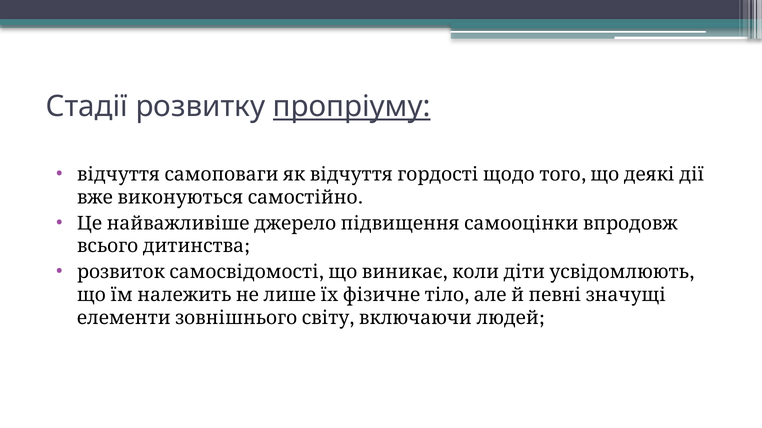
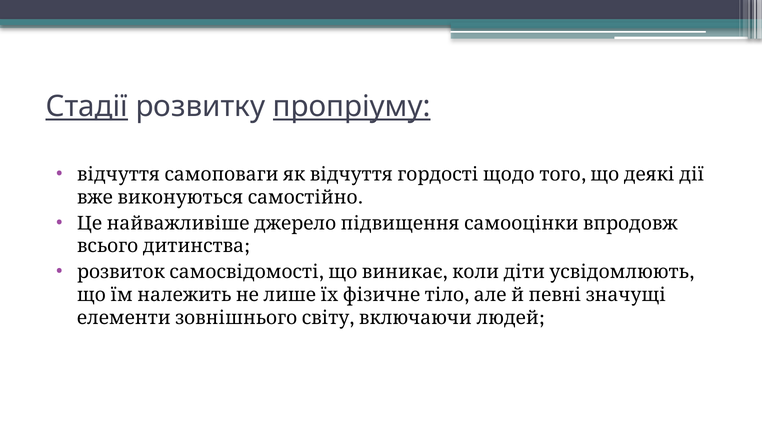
Стадії underline: none -> present (87, 107)
